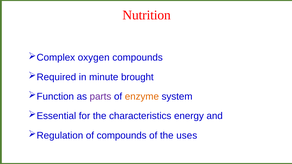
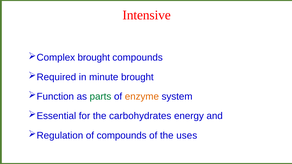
Nutrition: Nutrition -> Intensive (147, 15)
oxygen: oxygen -> brought (94, 58)
parts colour: purple -> green (100, 97)
characteristics: characteristics -> carbohydrates (140, 116)
